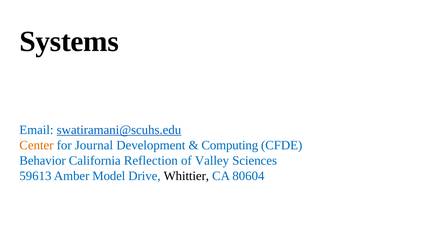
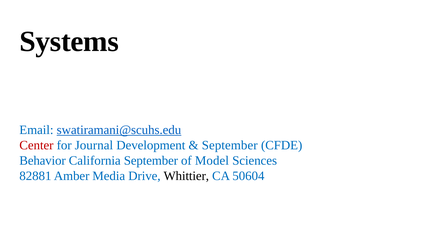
Center colour: orange -> red (36, 145)
Computing: Computing -> September (230, 145)
California Reflection: Reflection -> September (151, 161)
Valley: Valley -> Model (212, 161)
59613: 59613 -> 82881 (35, 176)
Model: Model -> Media (109, 176)
80604: 80604 -> 50604 (248, 176)
